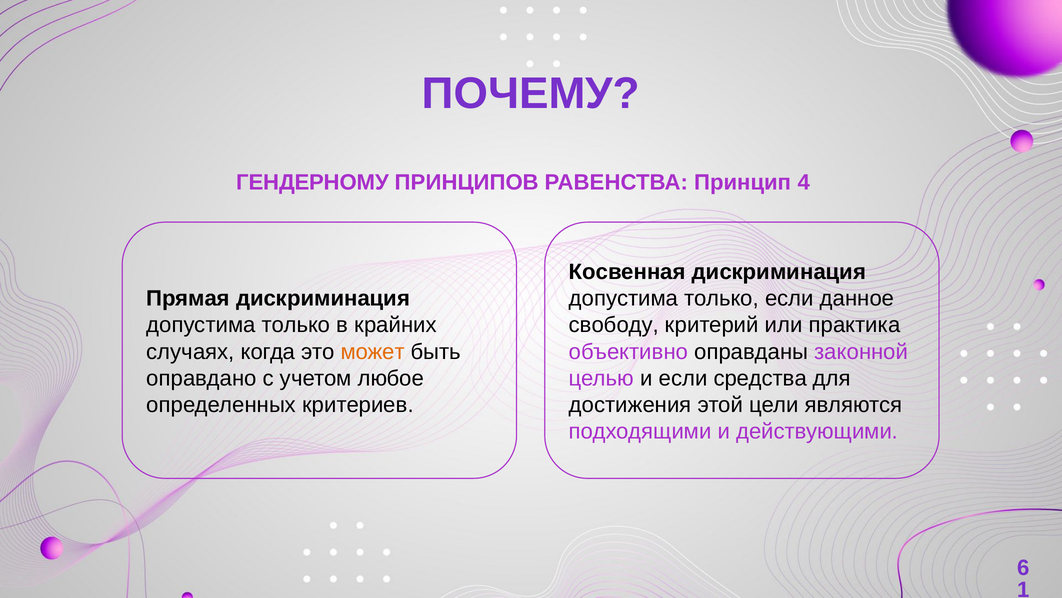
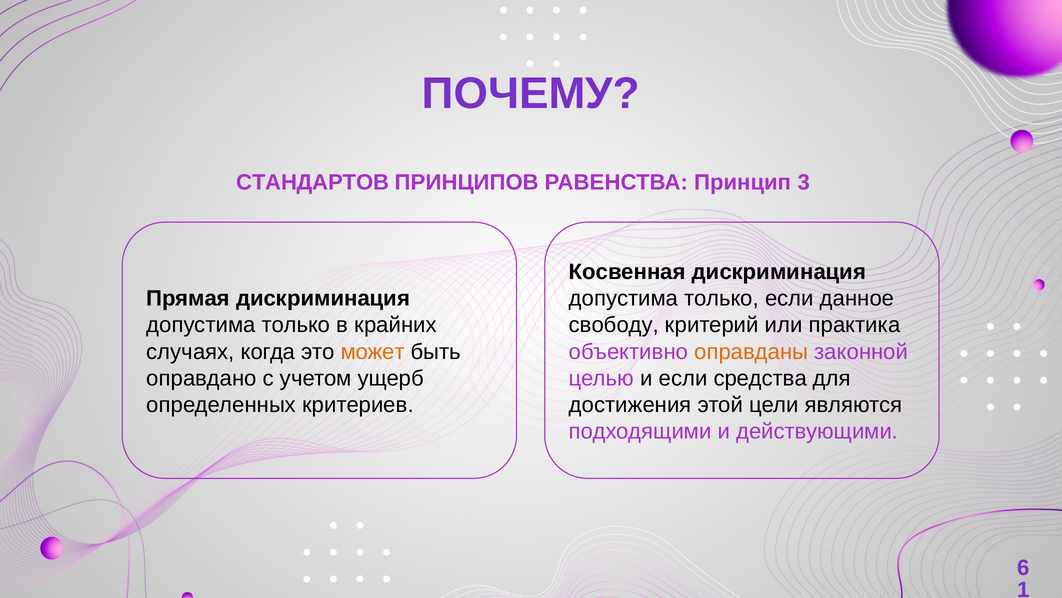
ГЕНДЕРНОМУ: ГЕНДЕРНОМУ -> СТАНДАРТОВ (313, 182)
4: 4 -> 3 (804, 182)
оправданы colour: black -> orange (751, 351)
любое: любое -> ущерб (391, 378)
